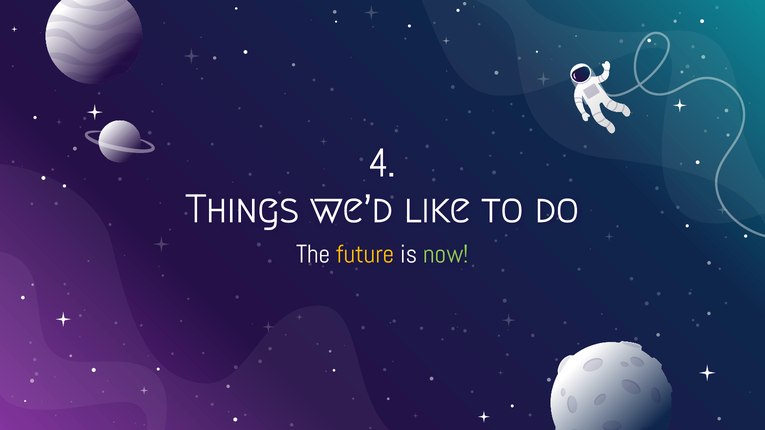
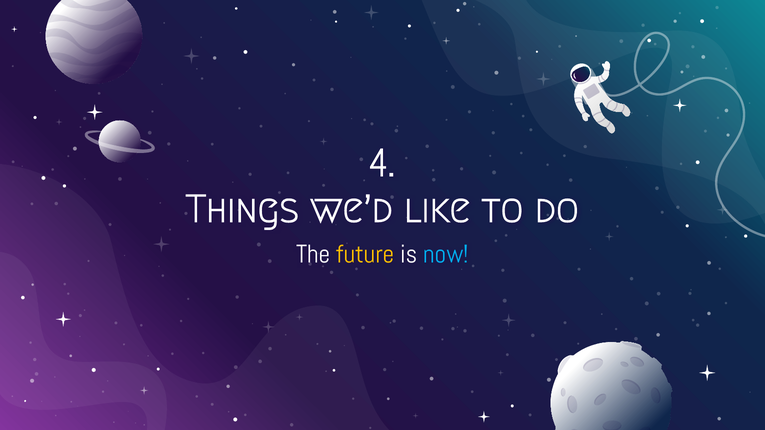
now colour: light green -> light blue (446, 255)
